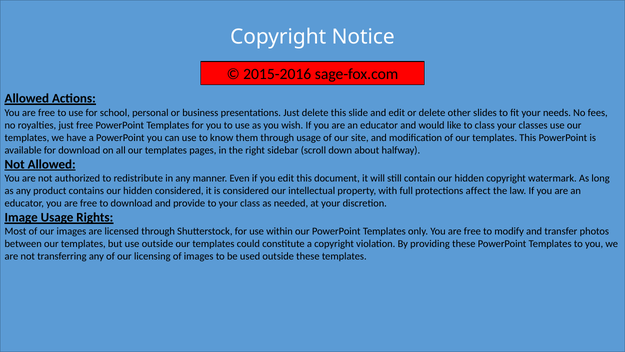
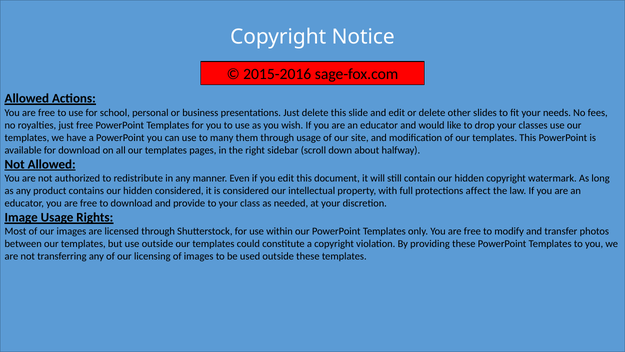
to class: class -> drop (485, 125)
know: know -> many (222, 137)
